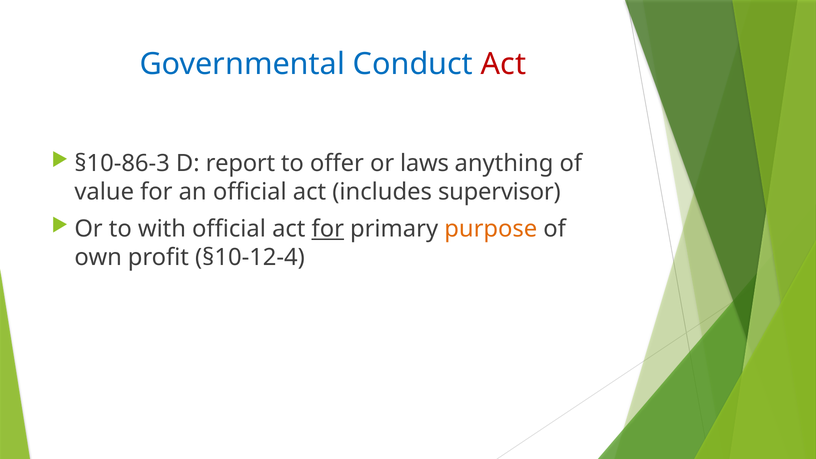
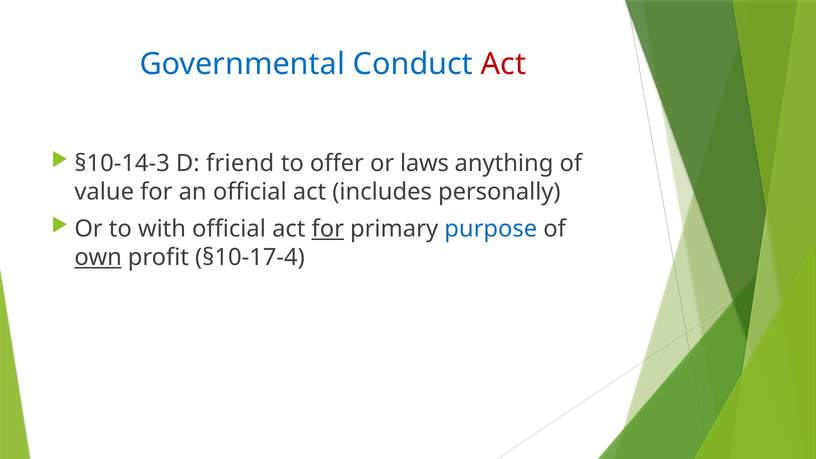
§10-86-3: §10-86-3 -> §10-14-3 (122, 164)
report: report -> friend (240, 164)
supervisor: supervisor -> personally (499, 192)
purpose colour: orange -> blue (491, 229)
own underline: none -> present (98, 258)
§10-12-4: §10-12-4 -> §10-17-4 (250, 258)
